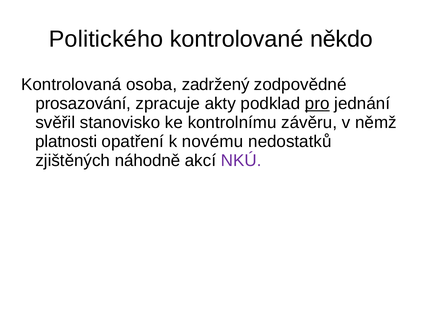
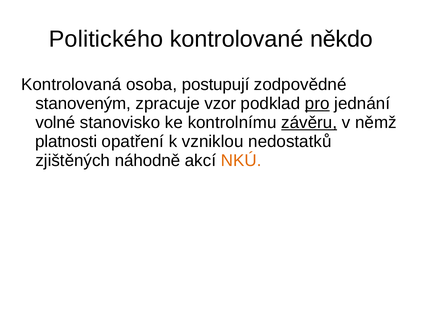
zadržený: zadržený -> postupují (216, 85)
prosazování: prosazování -> stanoveným (83, 104)
akty: akty -> vzor (220, 104)
svěřil: svěřil -> volné (55, 123)
závěru underline: none -> present (309, 123)
novému: novému -> vzniklou (213, 142)
NKÚ colour: purple -> orange (241, 161)
